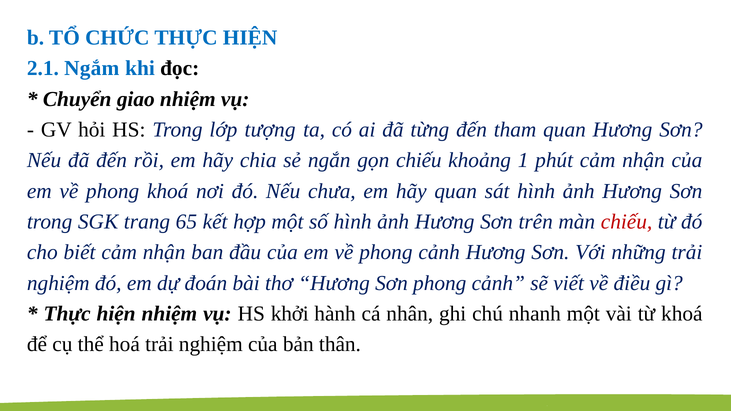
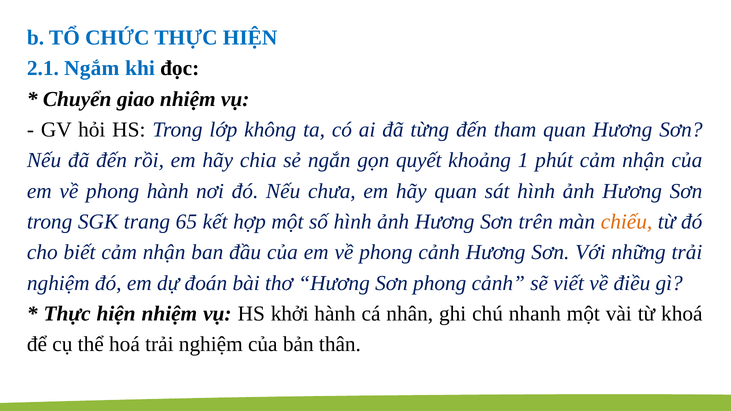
tượng: tượng -> không (270, 130)
gọn chiếu: chiếu -> quyết (419, 160)
phong khoá: khoá -> hành (168, 191)
chiếu colour: red -> orange (627, 222)
